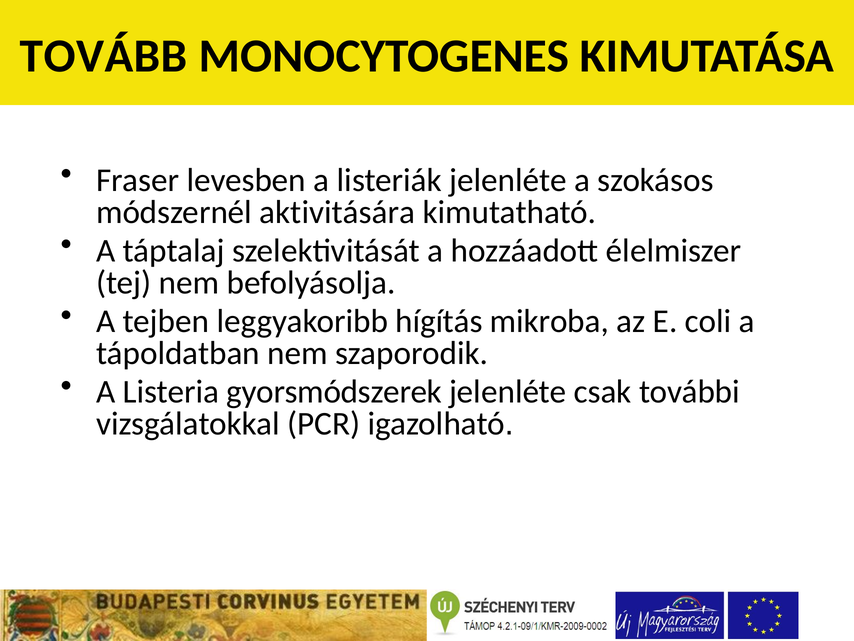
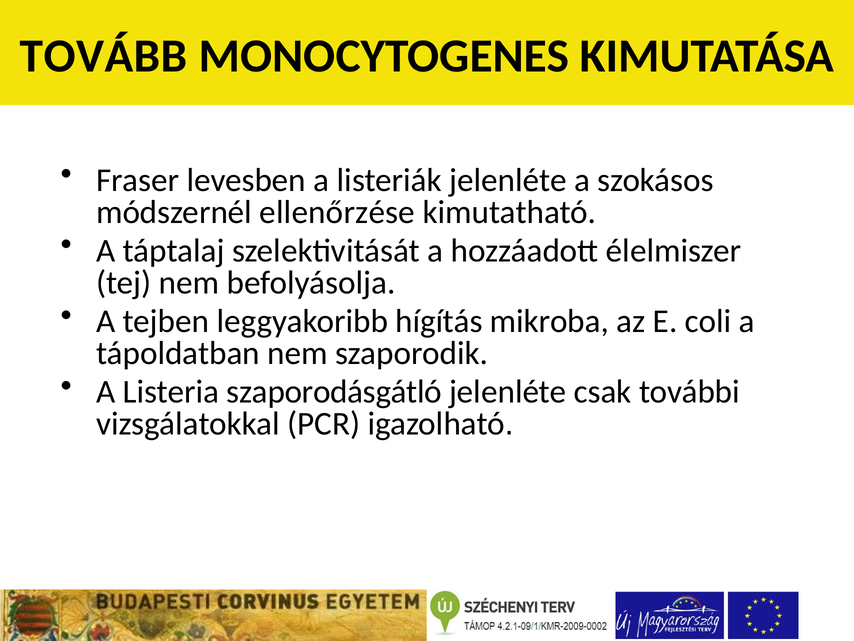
aktivitására: aktivitására -> ellenőrzése (337, 212)
gyorsmódszerek: gyorsmódszerek -> szaporodásgátló (334, 391)
